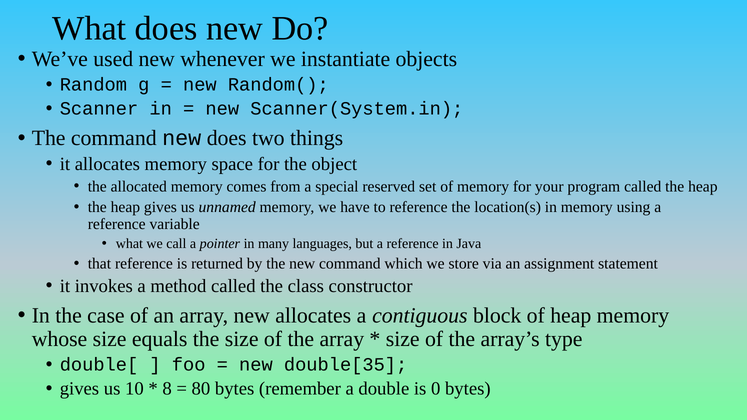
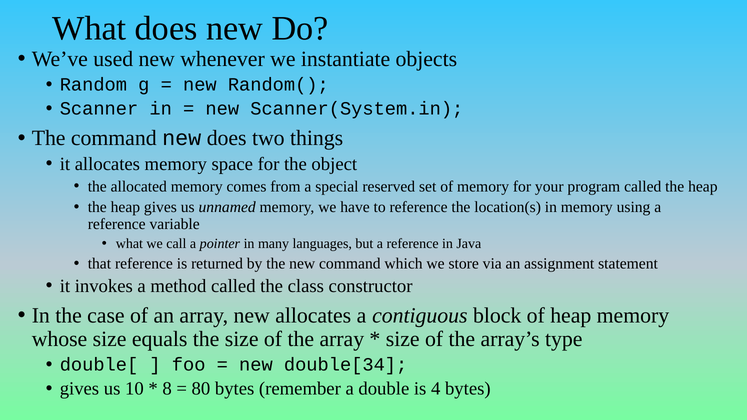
double[35: double[35 -> double[34 (346, 365)
0: 0 -> 4 (436, 389)
